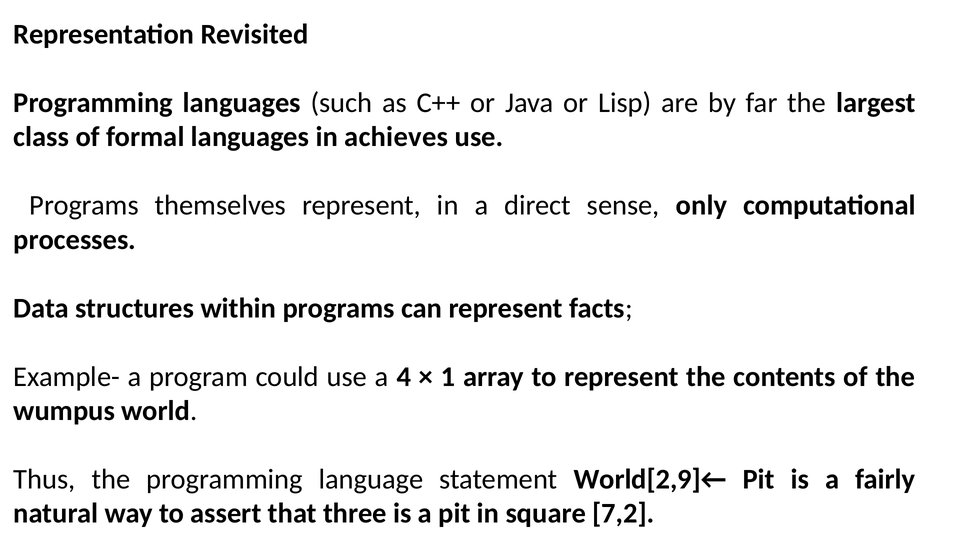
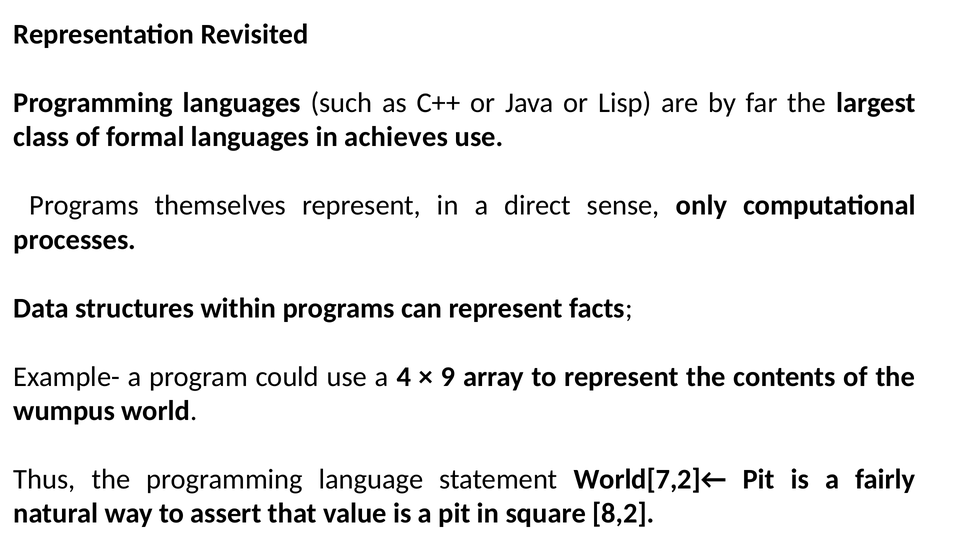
1: 1 -> 9 (448, 377)
World[2,9]←: World[2,9]← -> World[7,2]← (650, 479)
three: three -> value (355, 514)
7,2: 7,2 -> 8,2 (623, 514)
